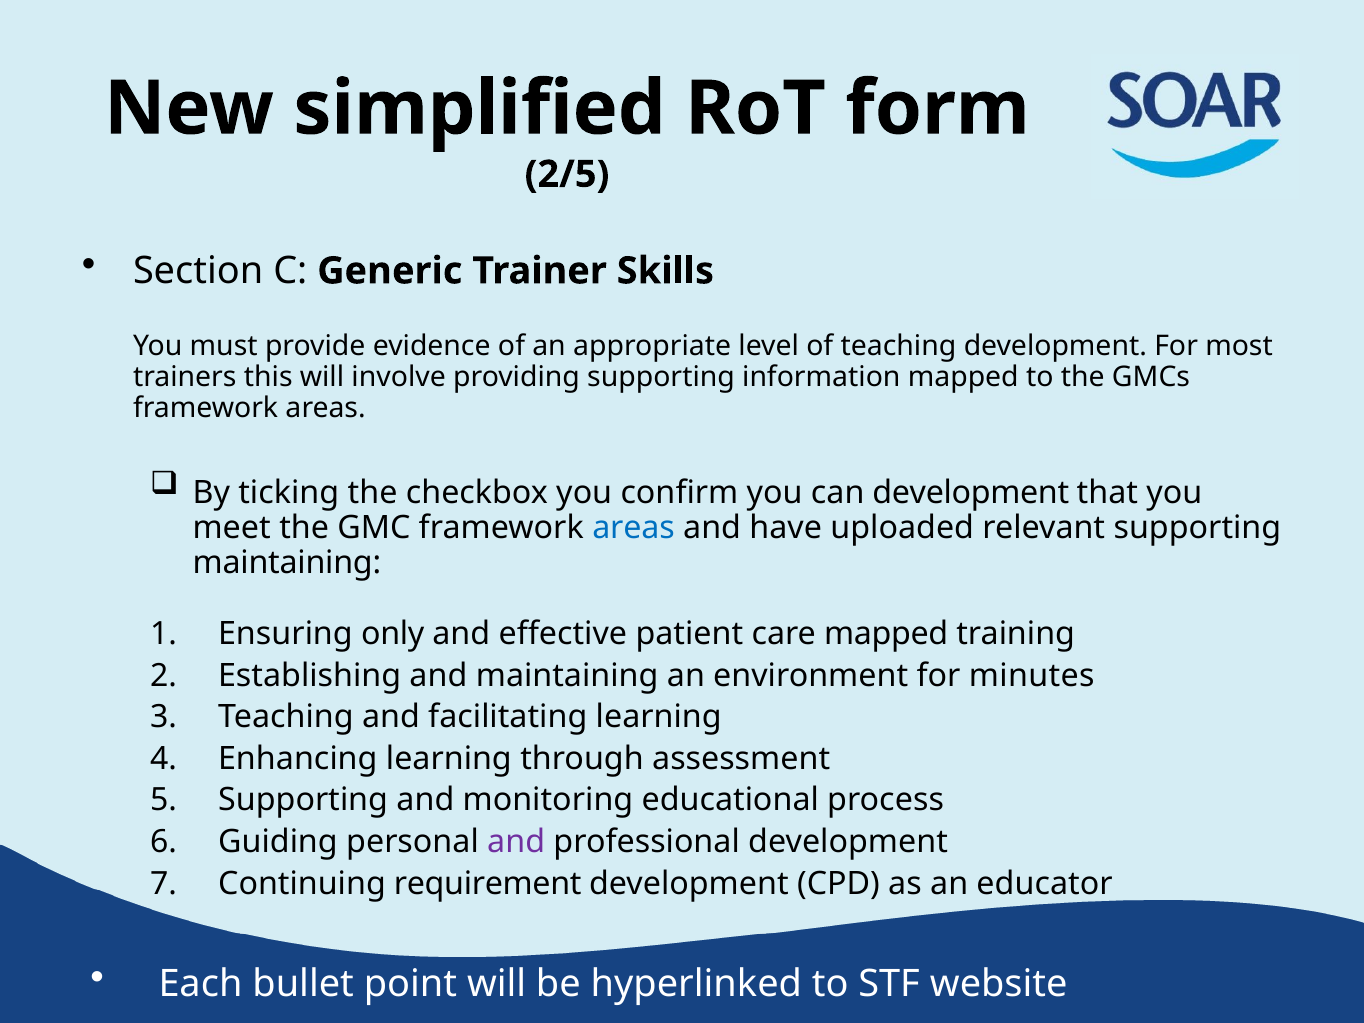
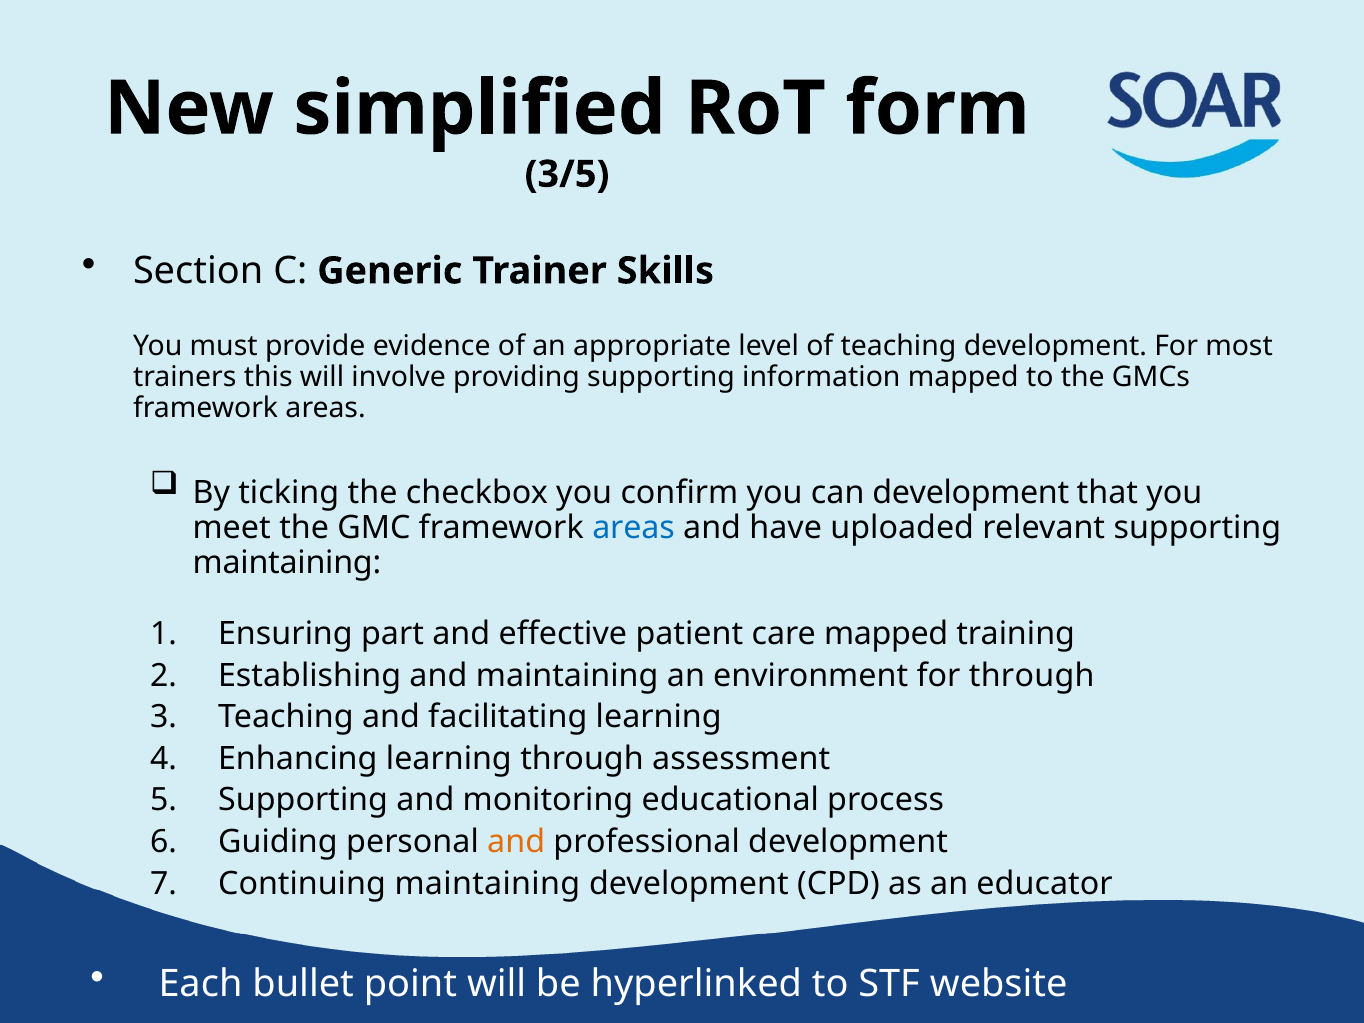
2/5: 2/5 -> 3/5 (567, 174)
only: only -> part (393, 634)
for minutes: minutes -> through (1032, 676)
and colour: purple -> orange (516, 842)
Continuing requirement: requirement -> maintaining (487, 883)
